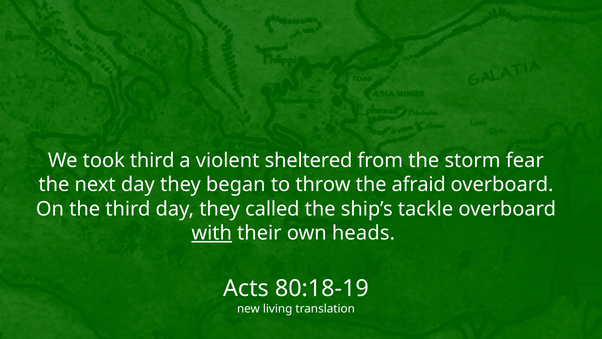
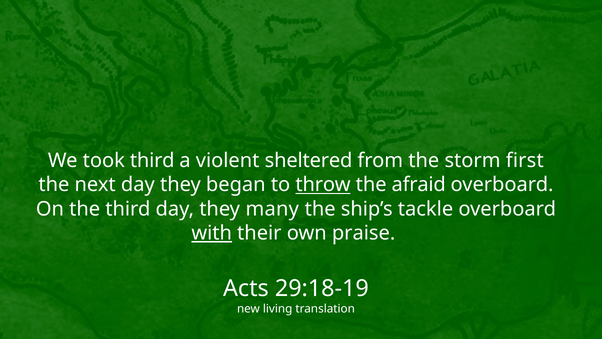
fear: fear -> first (525, 161)
throw underline: none -> present (323, 185)
called: called -> many (272, 209)
heads: heads -> praise (364, 233)
80:18-19: 80:18-19 -> 29:18-19 (322, 288)
